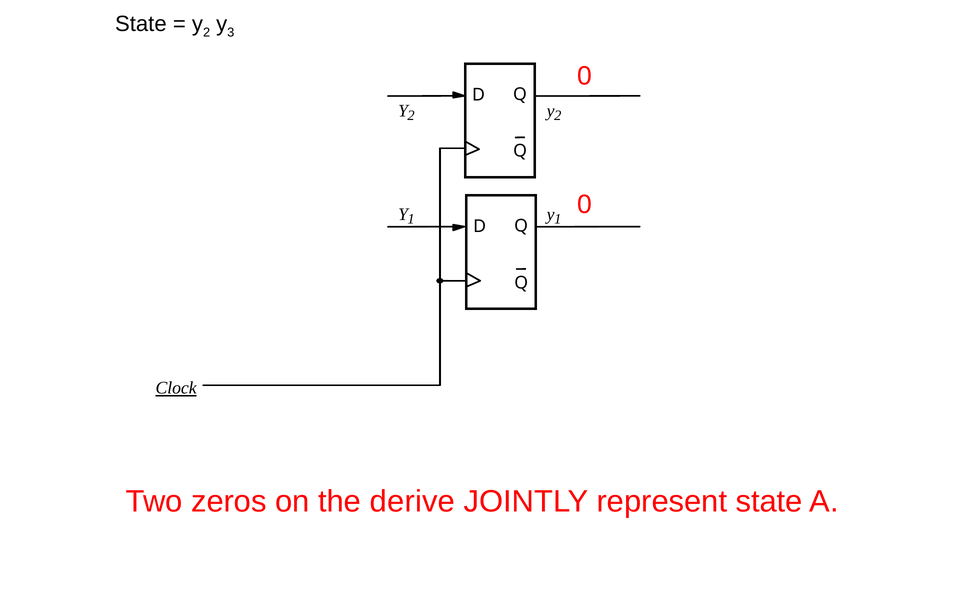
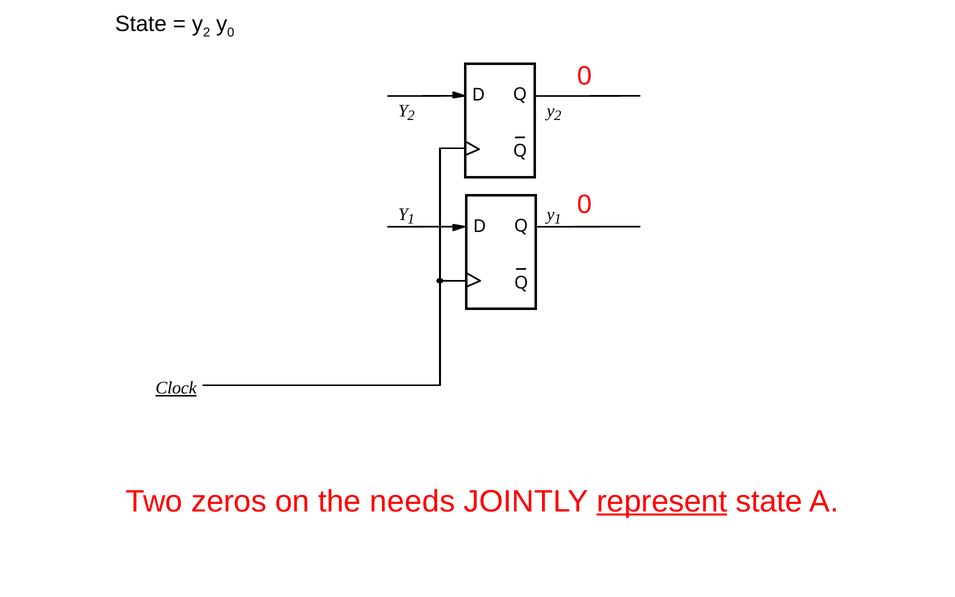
y 3: 3 -> 0 (231, 33)
derive: derive -> needs (412, 501)
represent underline: none -> present (662, 501)
